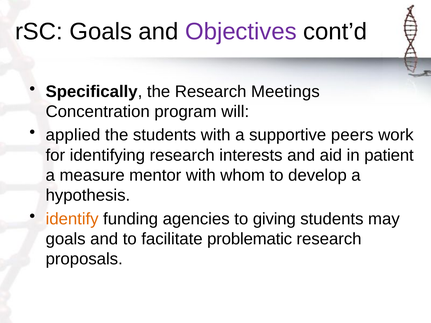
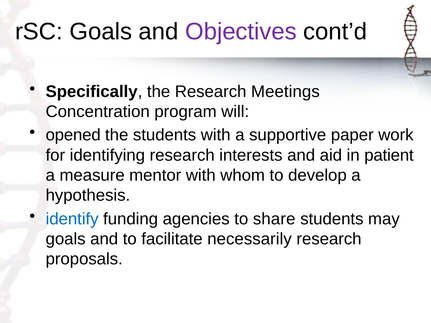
applied: applied -> opened (73, 135)
peers: peers -> paper (352, 135)
identify colour: orange -> blue (72, 219)
giving: giving -> share (274, 219)
problematic: problematic -> necessarily (250, 239)
